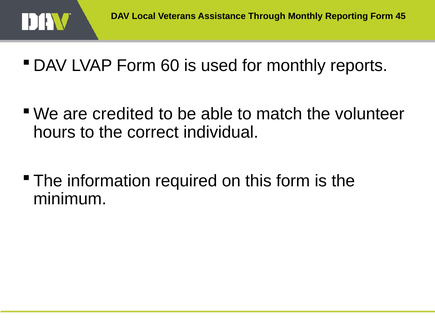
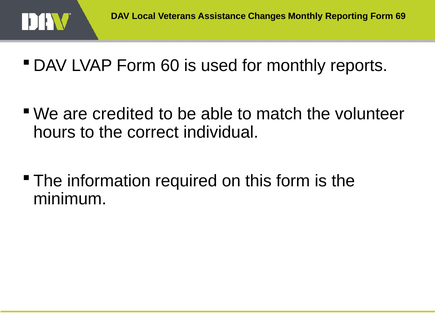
Through: Through -> Changes (267, 16)
45: 45 -> 69 (401, 16)
